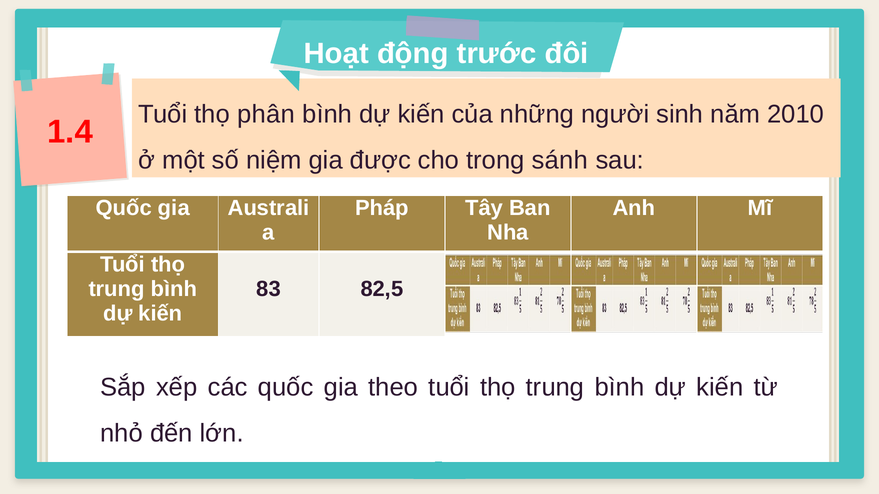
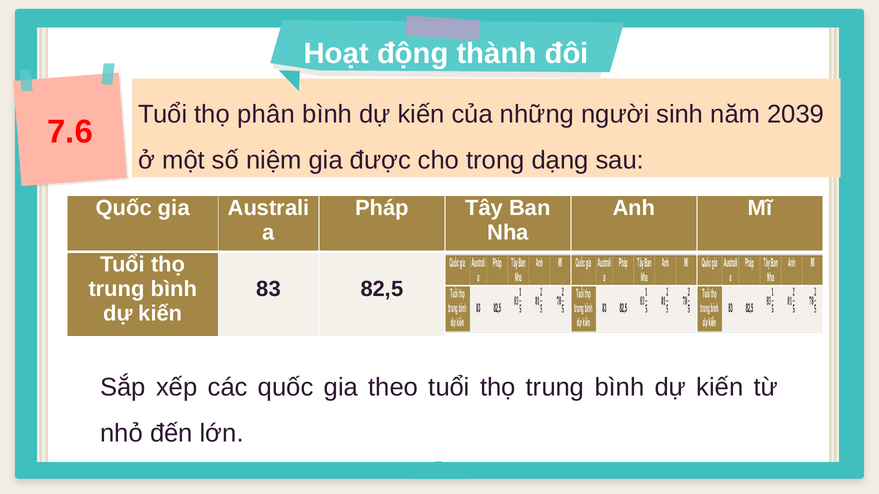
trước: trước -> thành (497, 53)
2010: 2010 -> 2039 (796, 115)
1.4: 1.4 -> 7.6 (70, 132)
sánh: sánh -> dạng (560, 161)
